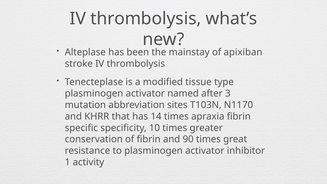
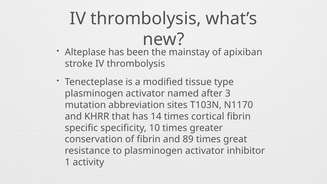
apraxia: apraxia -> cortical (208, 116)
90: 90 -> 89 (188, 139)
